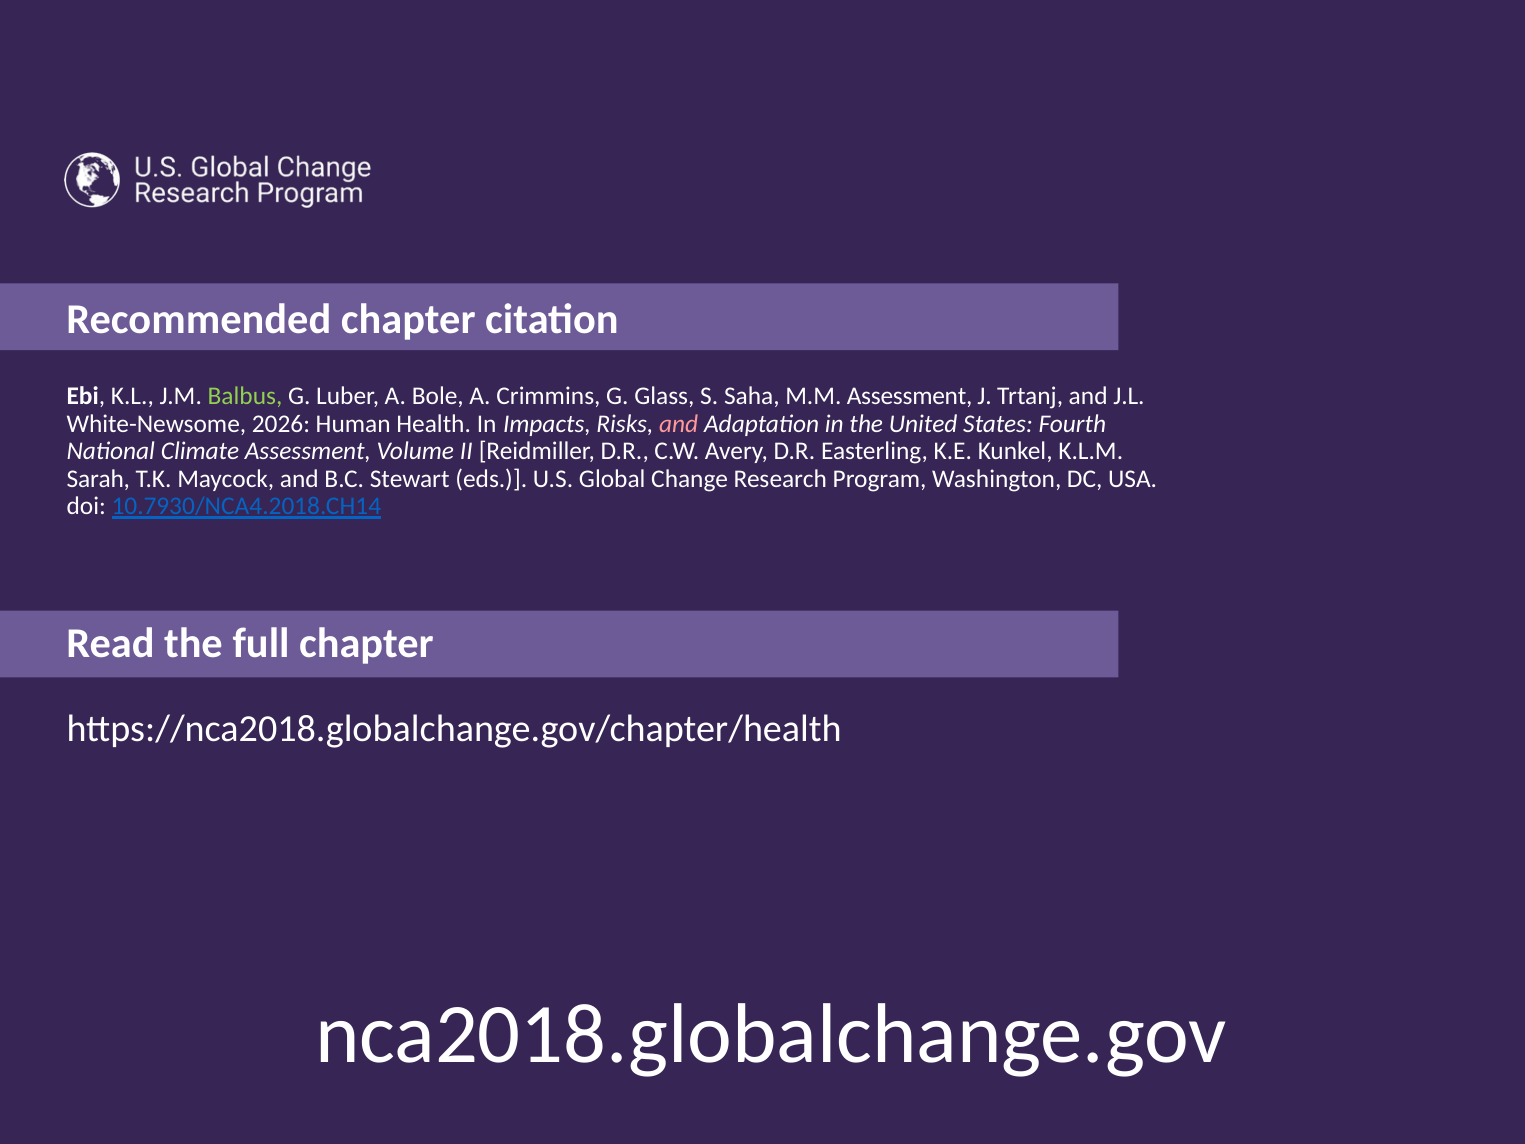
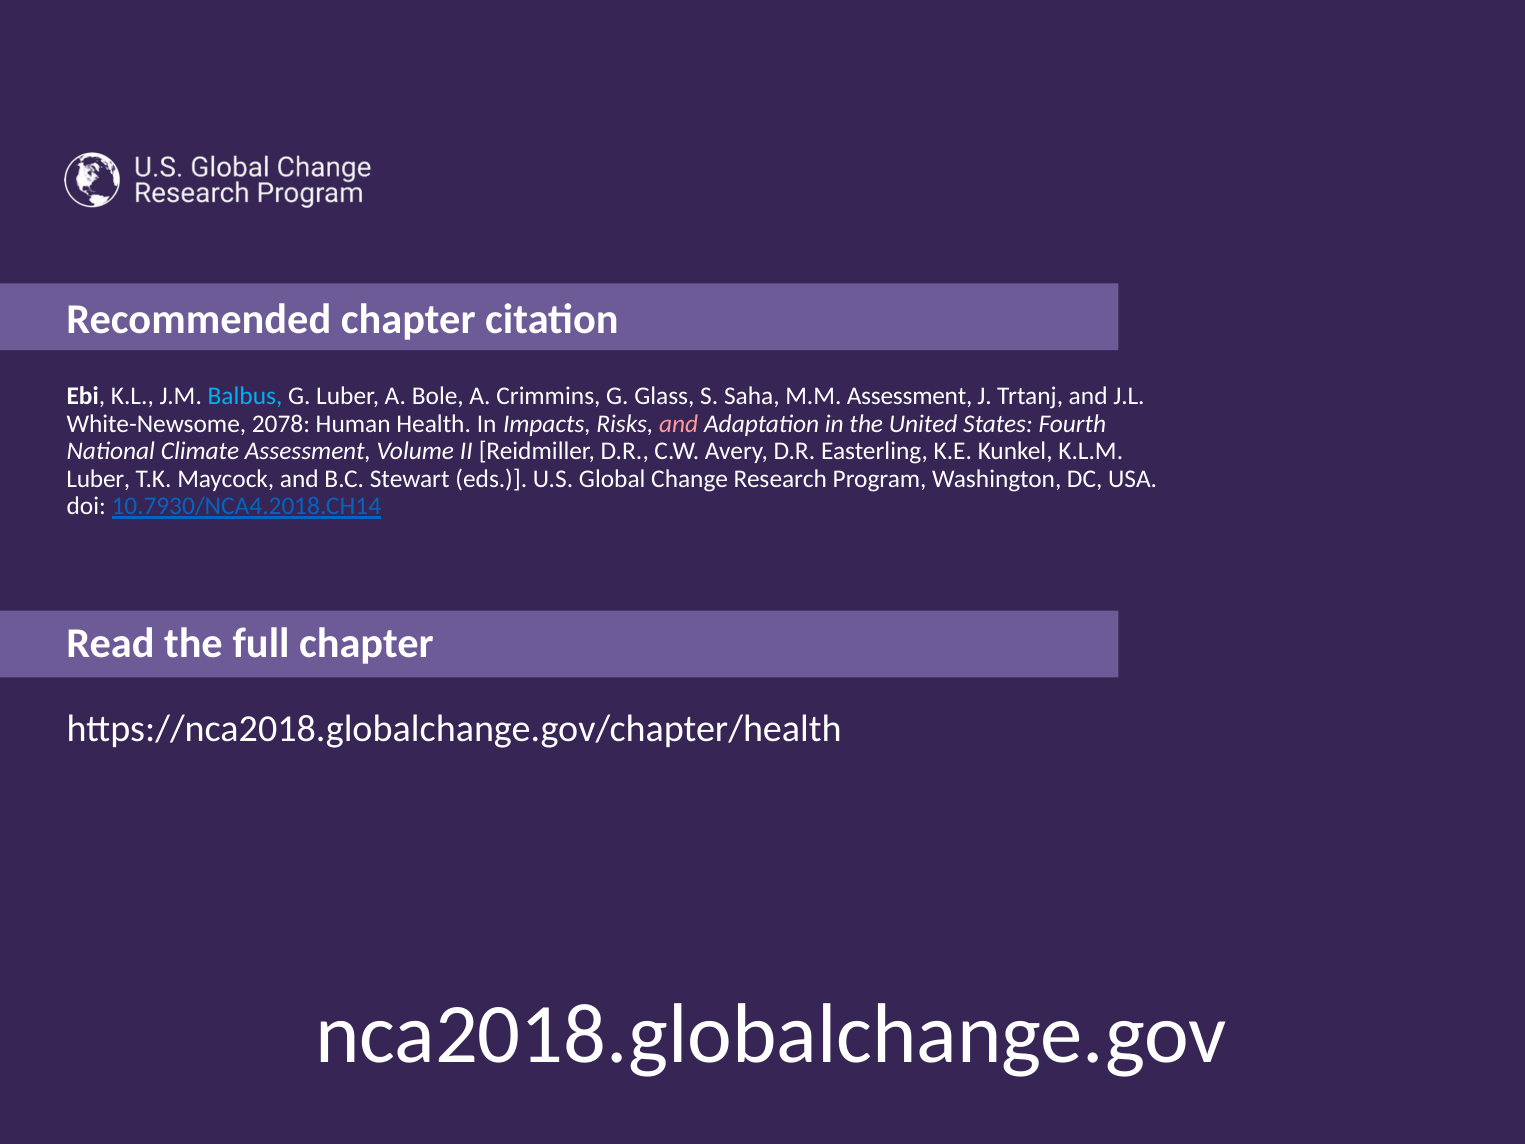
Balbus colour: light green -> light blue (245, 396)
2026: 2026 -> 2078 (281, 424)
Sarah: Sarah -> Luber (98, 479)
